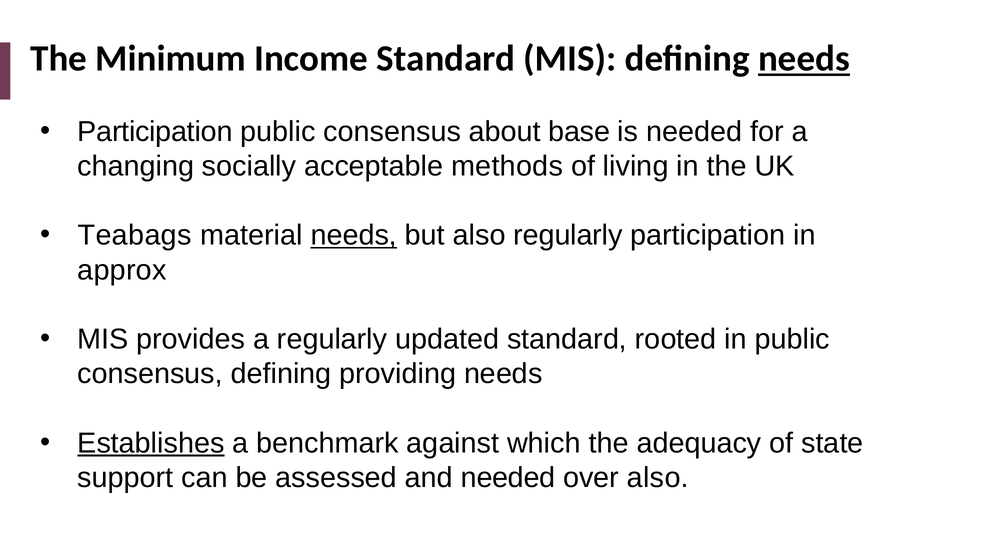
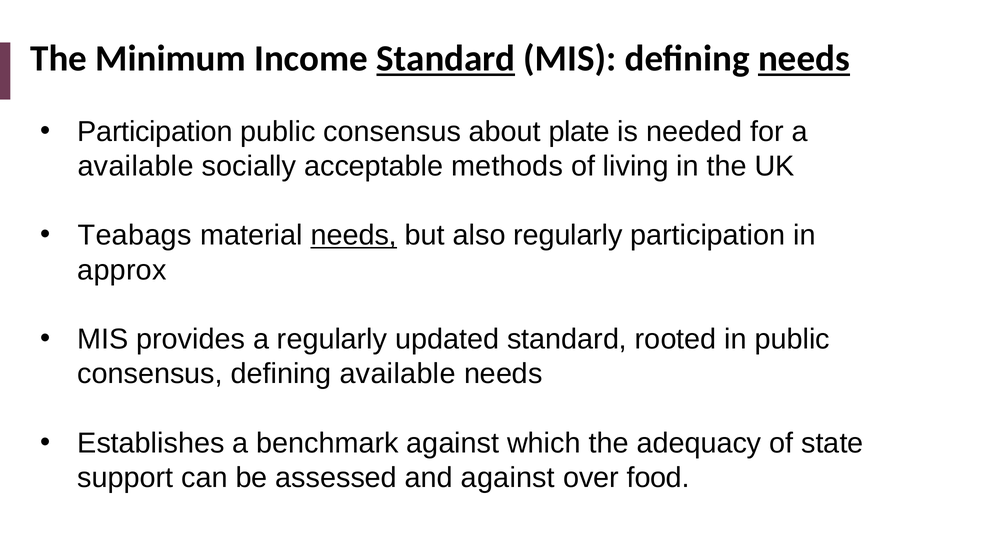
Standard underline: none -> present (446, 59)
base: base -> plate (579, 132)
changing: changing -> available (136, 166)
defining providing: providing -> available (398, 374)
Establishes underline: present -> none (151, 443)
and needed: needed -> against (508, 478)
over also: also -> food (658, 478)
